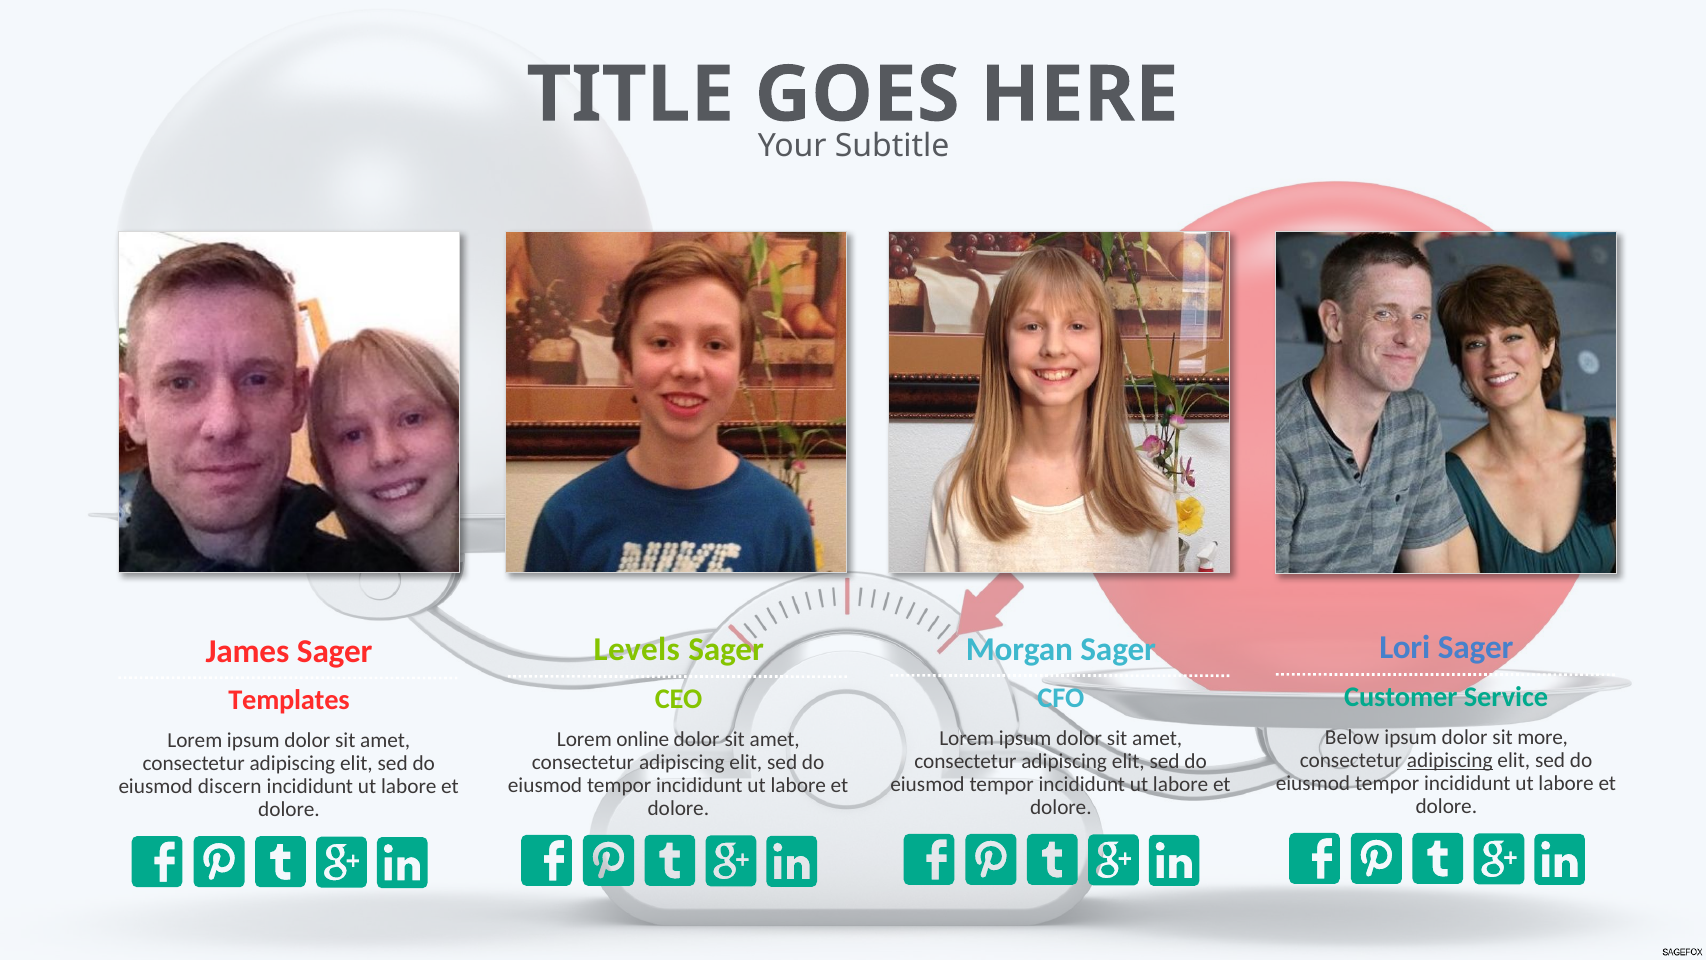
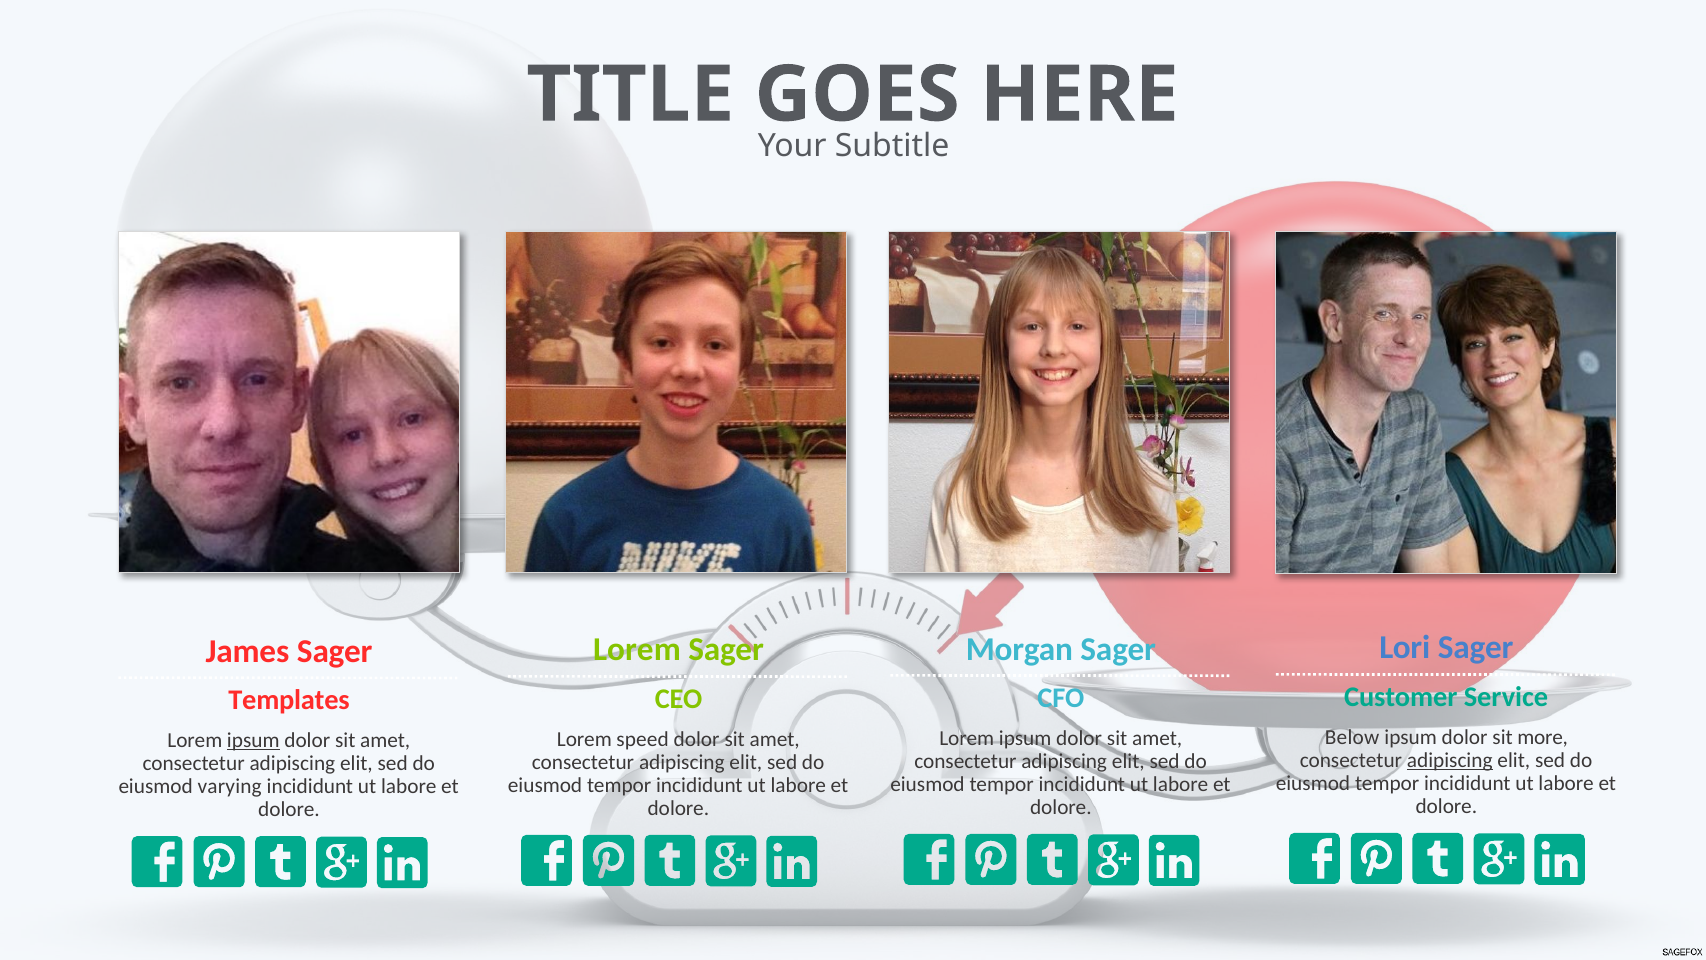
Levels: Levels -> Lorem (637, 650)
online: online -> speed (643, 739)
ipsum underline: none -> present (253, 740)
discern: discern -> varying (230, 786)
